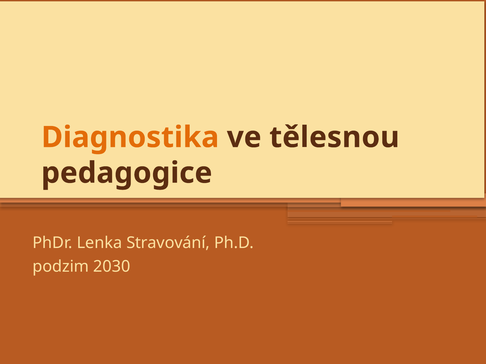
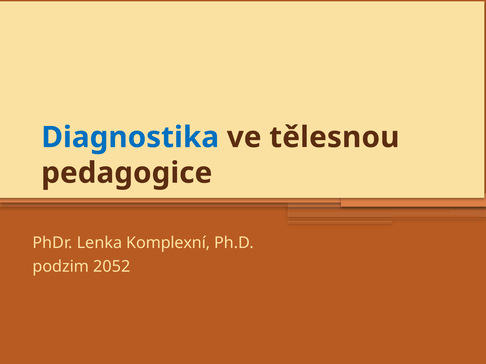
Diagnostika colour: orange -> blue (130, 138)
Stravování: Stravování -> Komplexní (168, 243)
2030: 2030 -> 2052 (112, 267)
